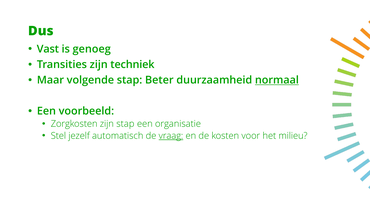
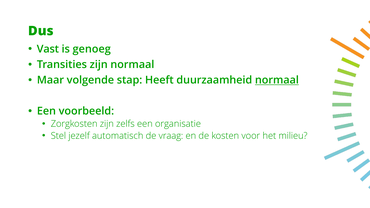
zijn techniek: techniek -> normaal (132, 65)
Beter: Beter -> Heeft (159, 80)
zijn stap: stap -> zelfs (125, 124)
vraag underline: present -> none (171, 136)
